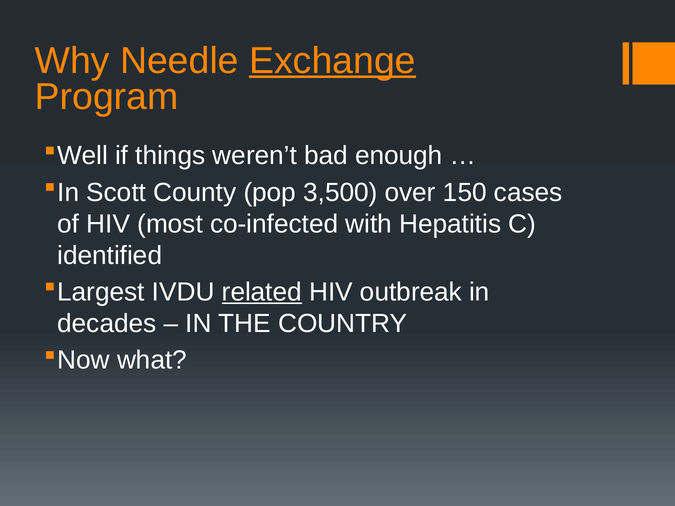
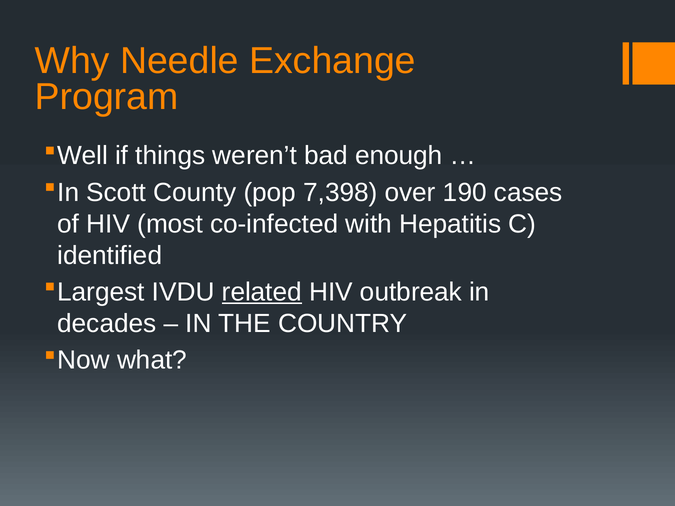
Exchange underline: present -> none (332, 61)
3,500: 3,500 -> 7,398 (340, 193)
150: 150 -> 190 (465, 193)
